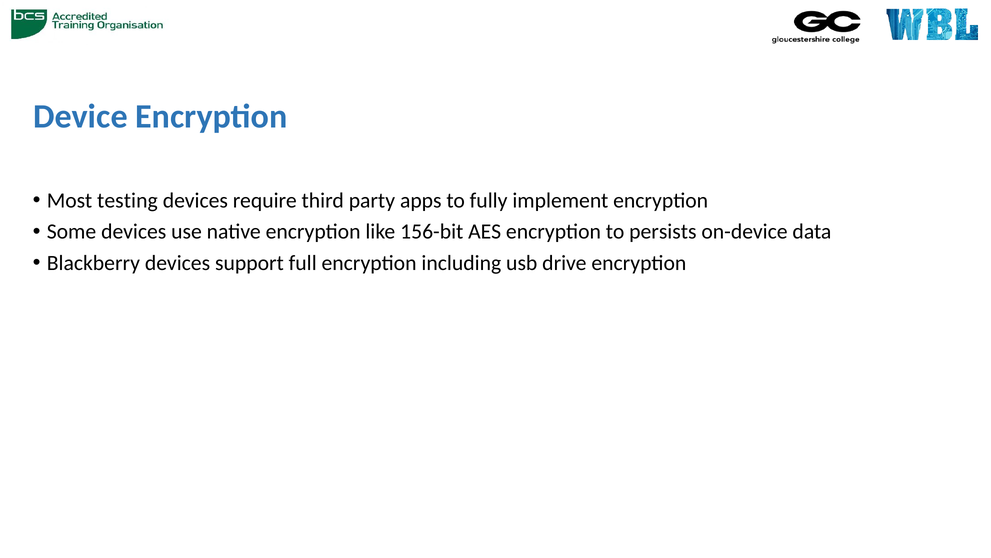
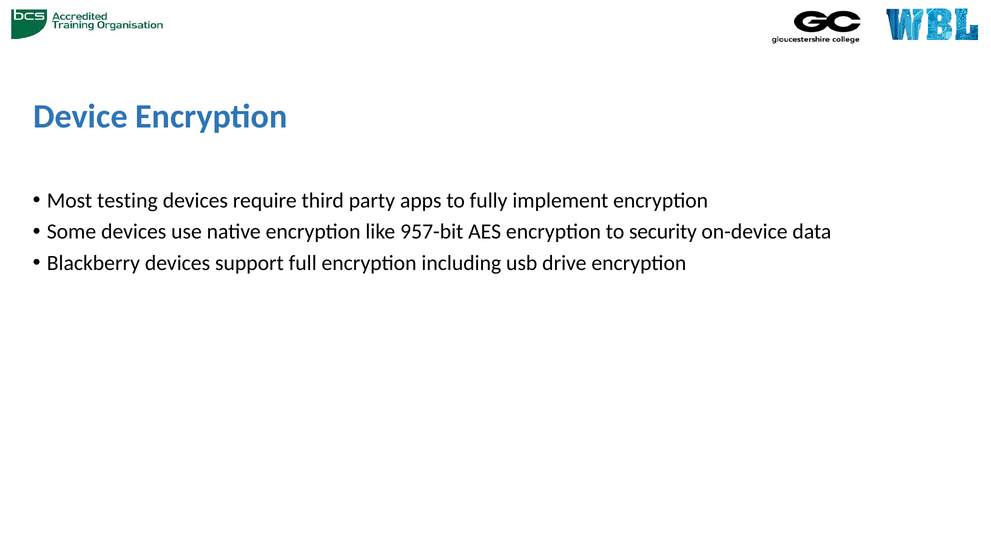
156-bit: 156-bit -> 957-bit (432, 232)
persists: persists -> security (663, 232)
